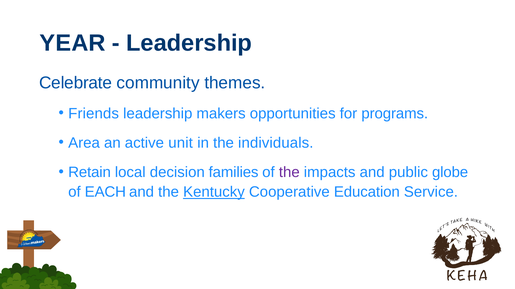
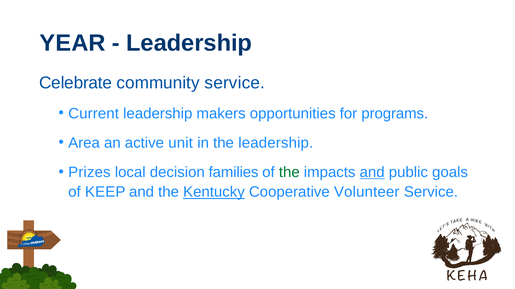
community themes: themes -> service (235, 83)
Friends: Friends -> Current (94, 114)
the individuals: individuals -> leadership (276, 143)
Retain: Retain -> Prizes (89, 173)
the colour: purple -> green (289, 173)
and underline: none -> present (372, 173)
globe: globe -> goals (450, 173)
EACH: EACH -> KEEP (105, 192)
Education: Education -> Volunteer (367, 192)
